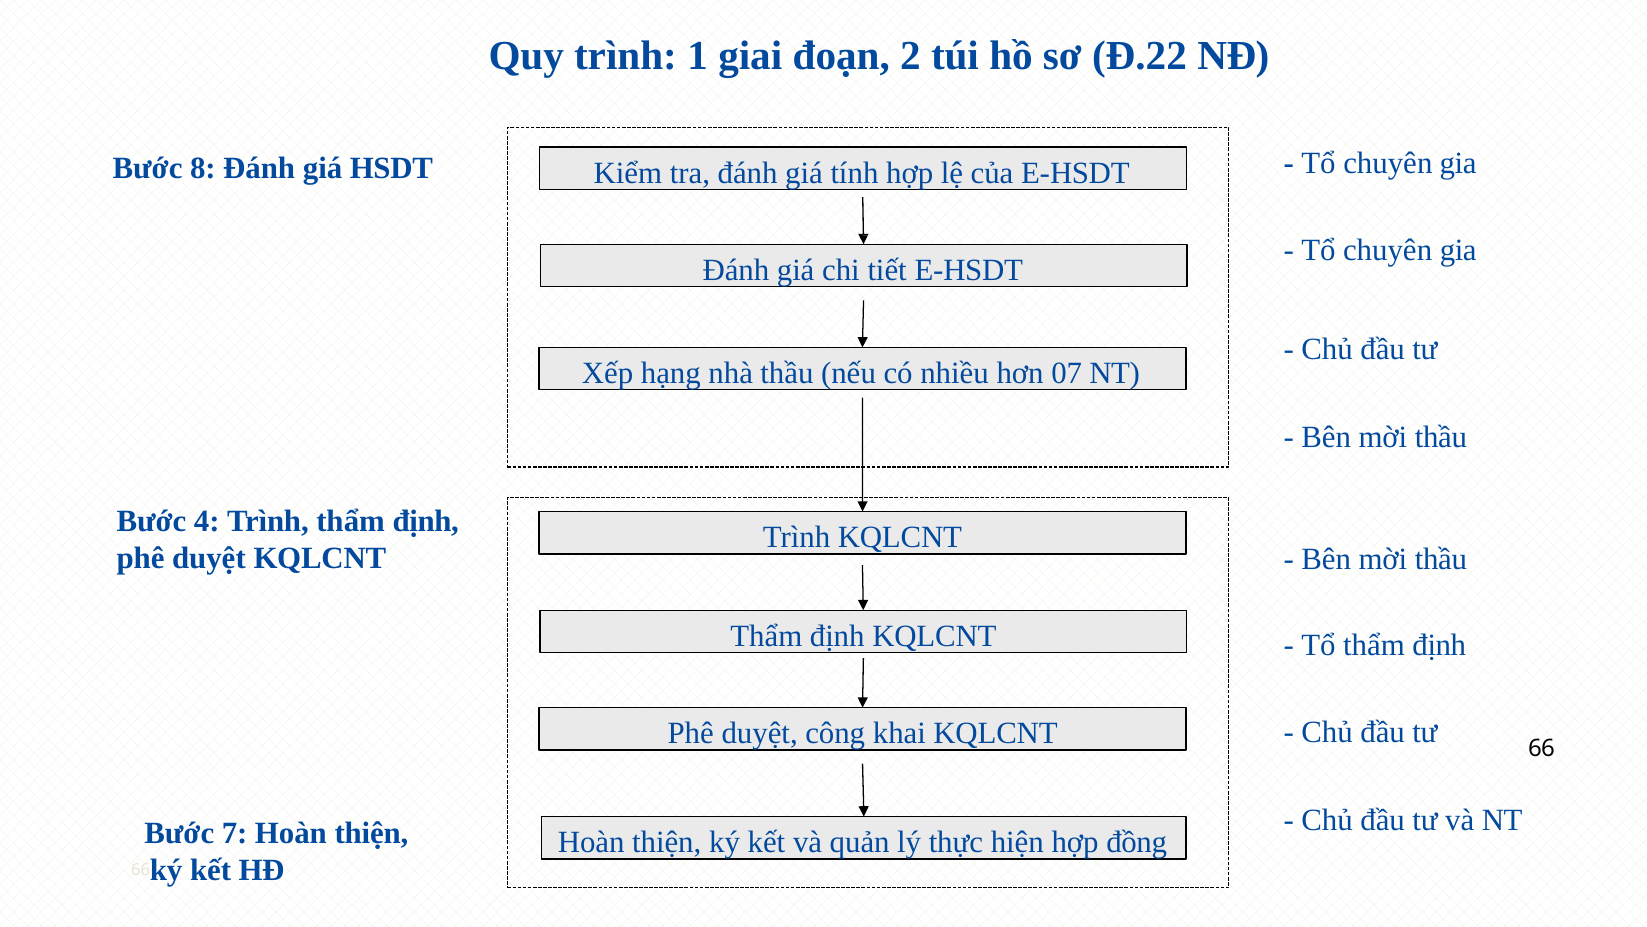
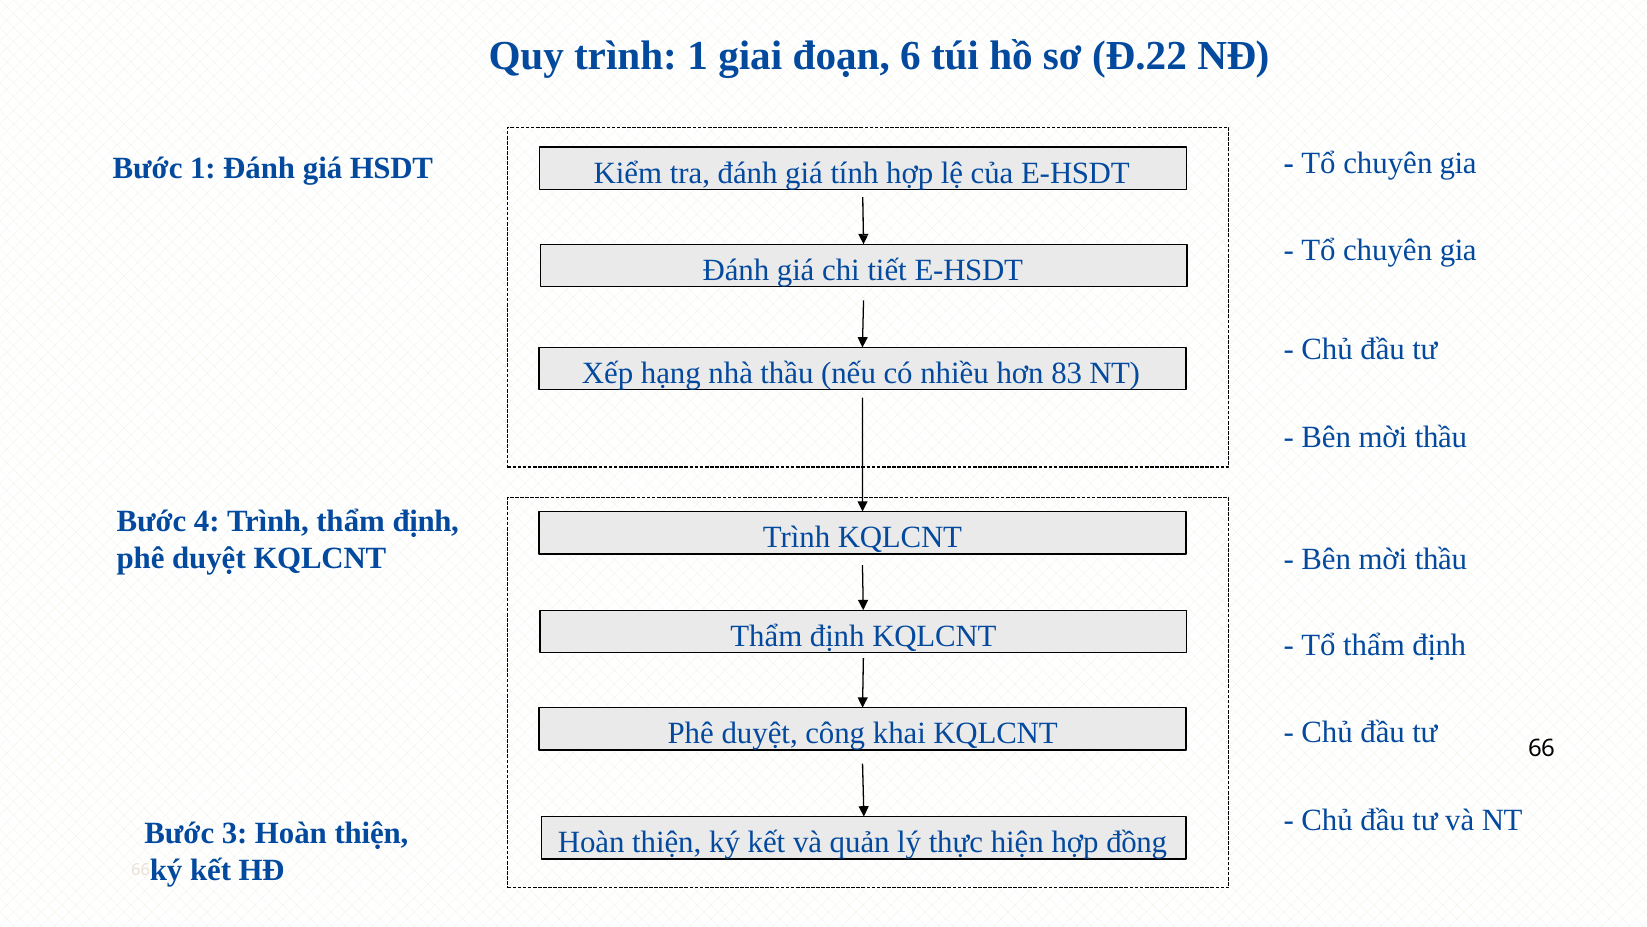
2: 2 -> 6 (910, 56)
Bước 8: 8 -> 1 (203, 168)
07: 07 -> 83 (1067, 373)
7: 7 -> 3 (235, 833)
